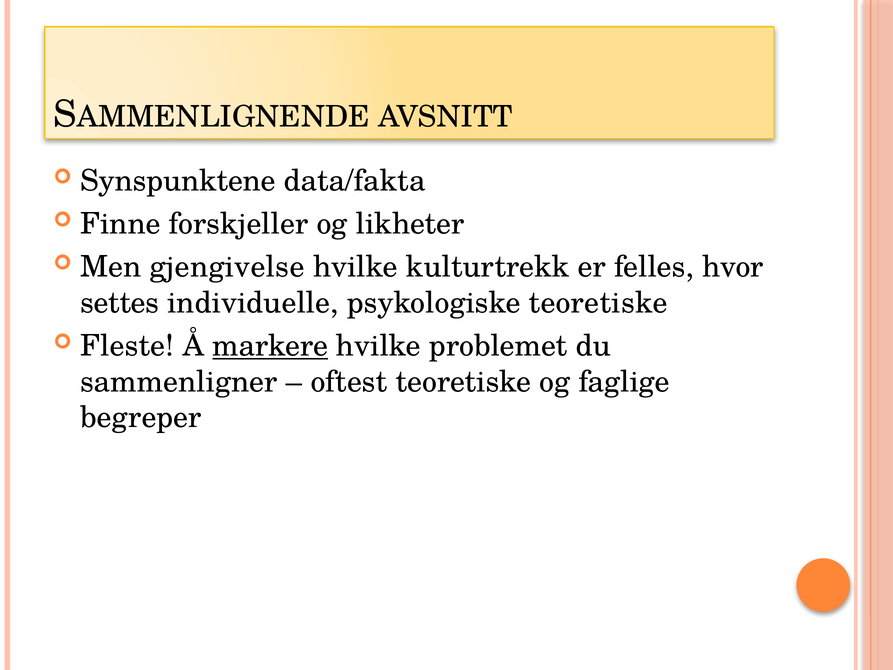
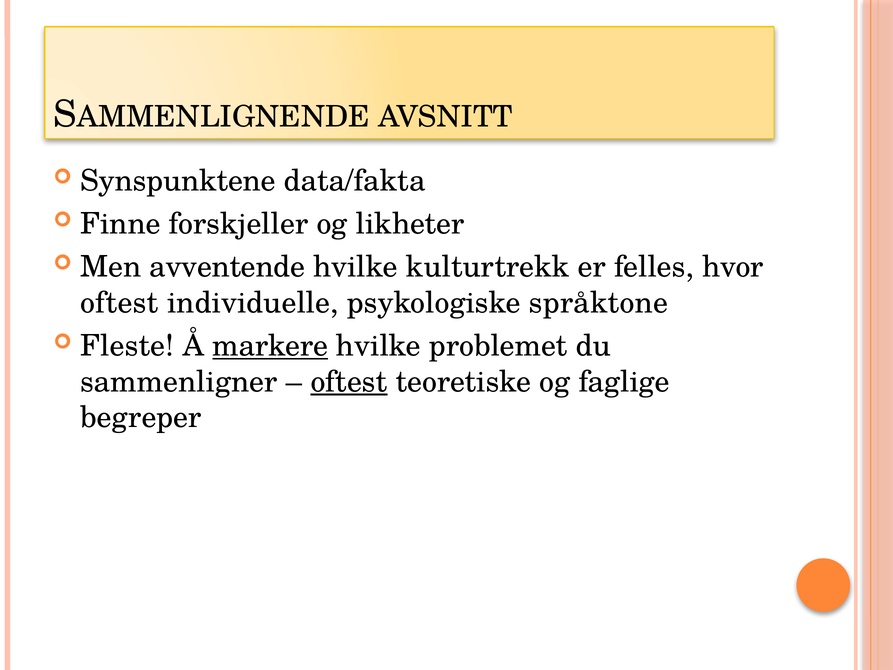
gjengivelse: gjengivelse -> avventende (227, 267)
settes: settes -> oftest (119, 303)
psykologiske teoretiske: teoretiske -> språktone (598, 303)
oftest underline: none -> present (349, 382)
